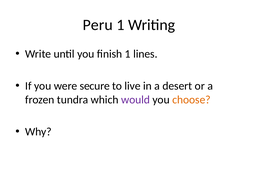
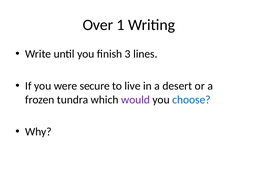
Peru: Peru -> Over (98, 25)
finish 1: 1 -> 3 (128, 54)
choose colour: orange -> blue (191, 100)
